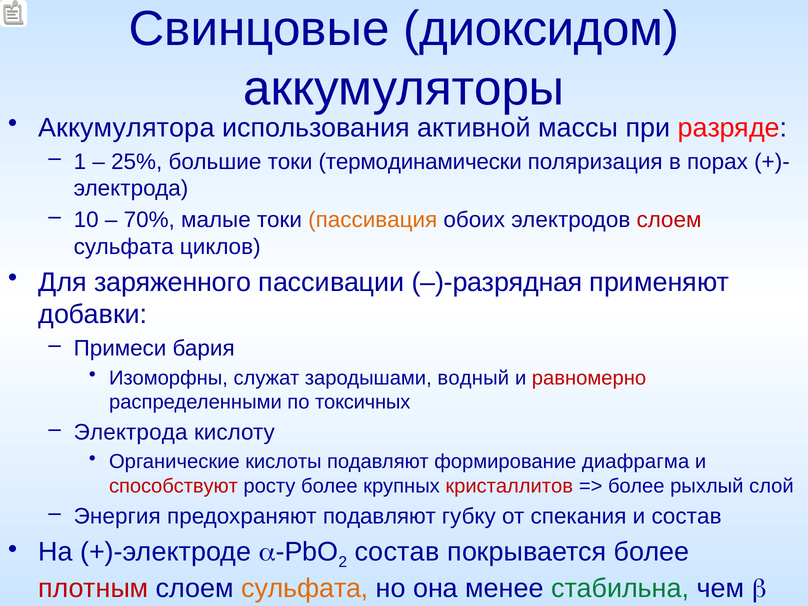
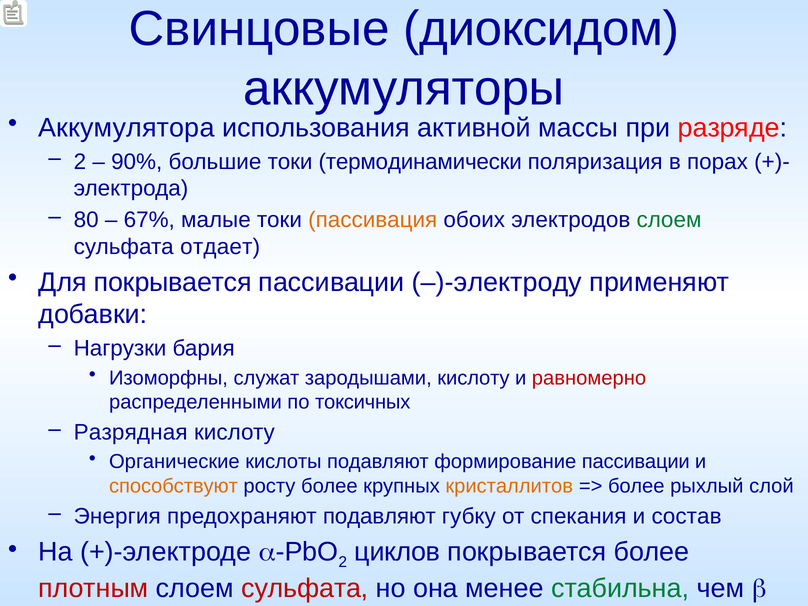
1: 1 -> 2 (80, 162)
25%: 25% -> 90% (137, 162)
10: 10 -> 80 (86, 220)
70%: 70% -> 67% (149, 220)
слоем colour: red -> green (669, 220)
циклов: циклов -> отдает (220, 247)
Для заряженного: заряженного -> покрывается (173, 282)
–)-разрядная: –)-разрядная -> –)-электроду (497, 282)
Примеси: Примеси -> Нагрузки (120, 348)
зародышами водный: водный -> кислоту (473, 378)
Электрода: Электрода -> Разрядная (131, 432)
формирование диафрагма: диафрагма -> пассивации (636, 462)
способствуют colour: red -> orange (173, 486)
кристаллитов colour: red -> orange (509, 486)
состав: состав -> циклов (397, 552)
сульфата colour: orange -> red (305, 588)
